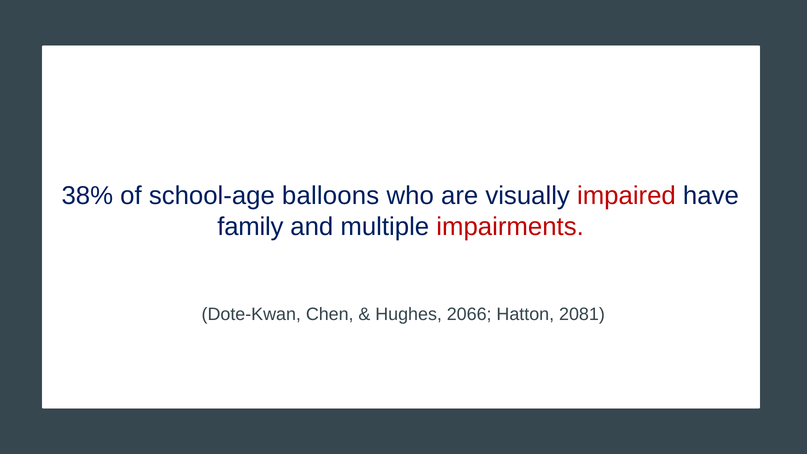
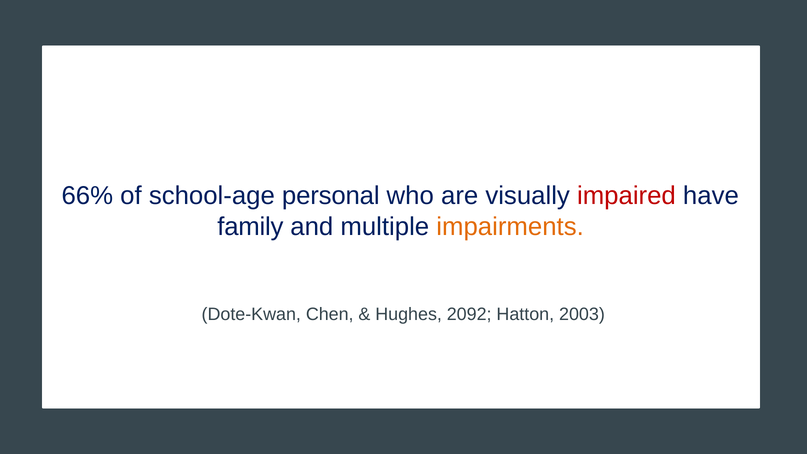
38%: 38% -> 66% (87, 196)
balloons: balloons -> personal (331, 196)
impairments colour: red -> orange (510, 227)
2066: 2066 -> 2092 (469, 314)
2081: 2081 -> 2003 (582, 314)
